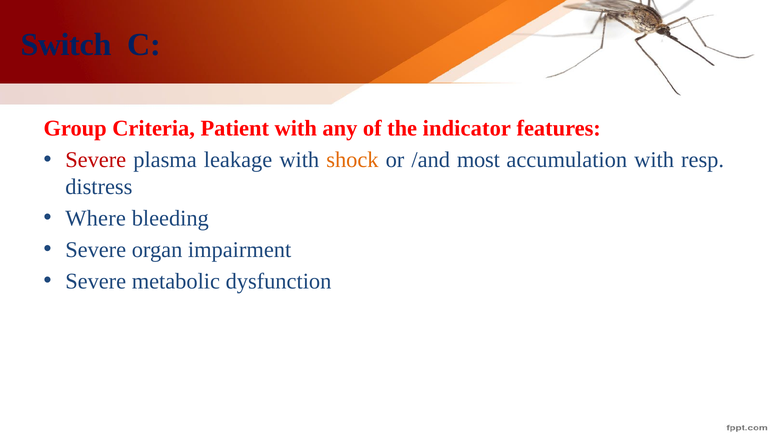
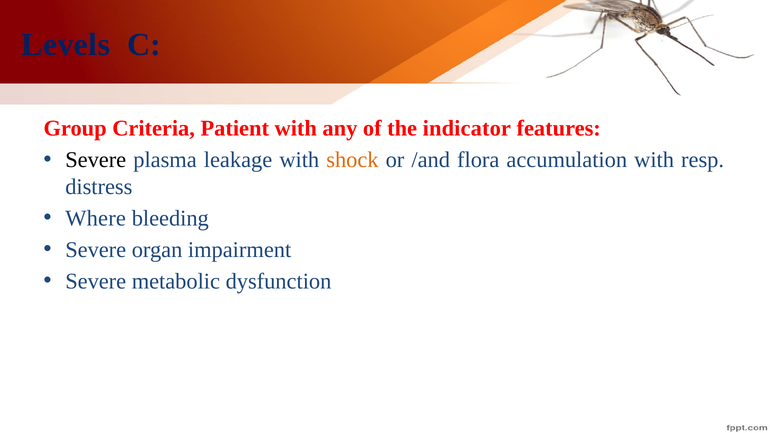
Switch: Switch -> Levels (66, 45)
Severe colour: red -> black (96, 160)
most: most -> flora (478, 160)
